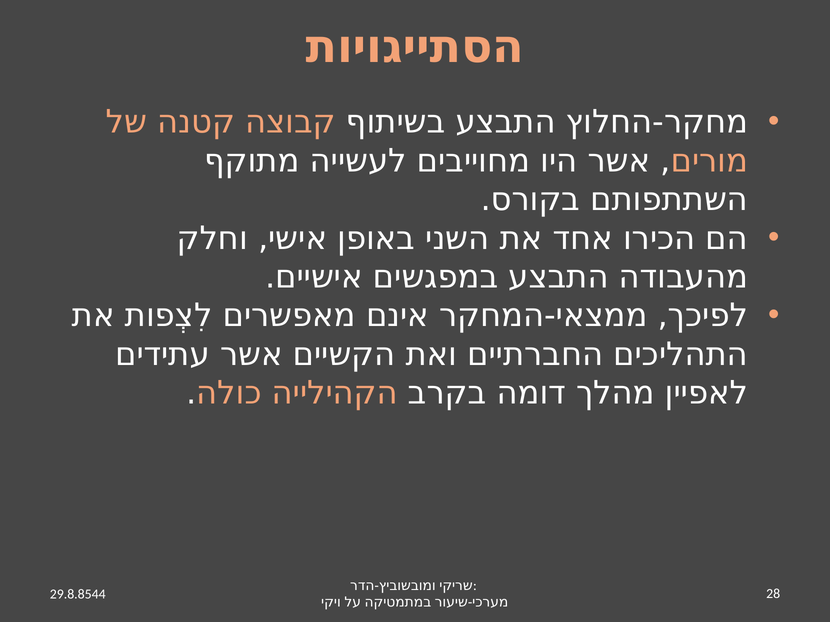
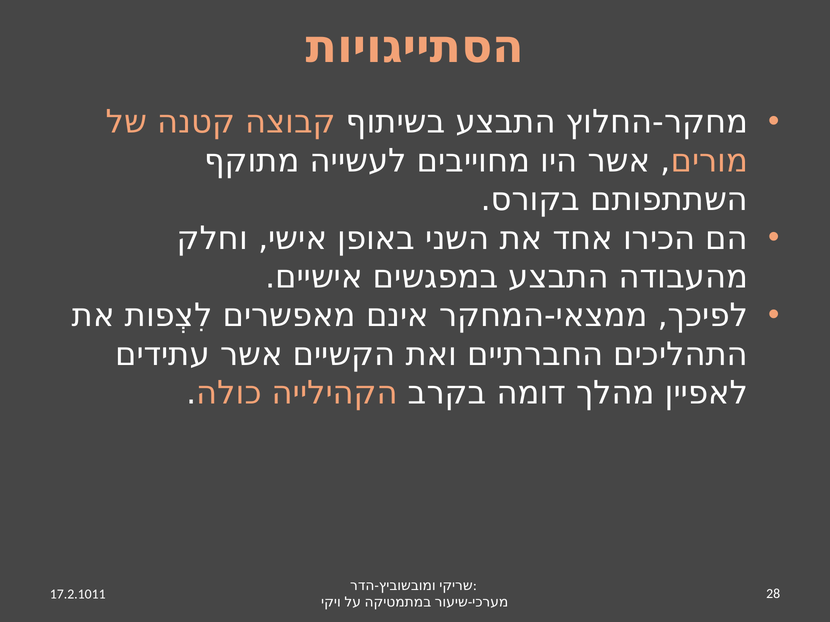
29.8.8544: 29.8.8544 -> 17.2.1011 (78, 594)
